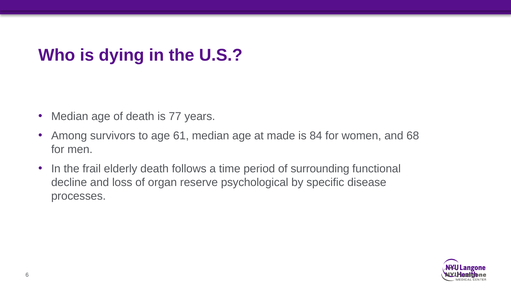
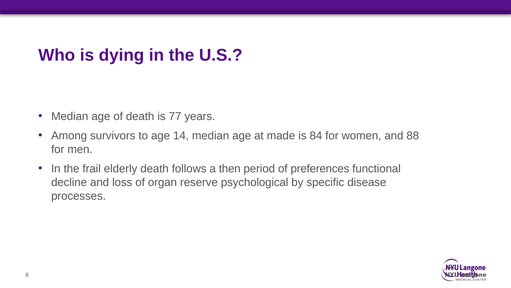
61: 61 -> 14 (181, 135)
68: 68 -> 88 (413, 135)
time: time -> then (230, 168)
surrounding: surrounding -> preferences (320, 168)
